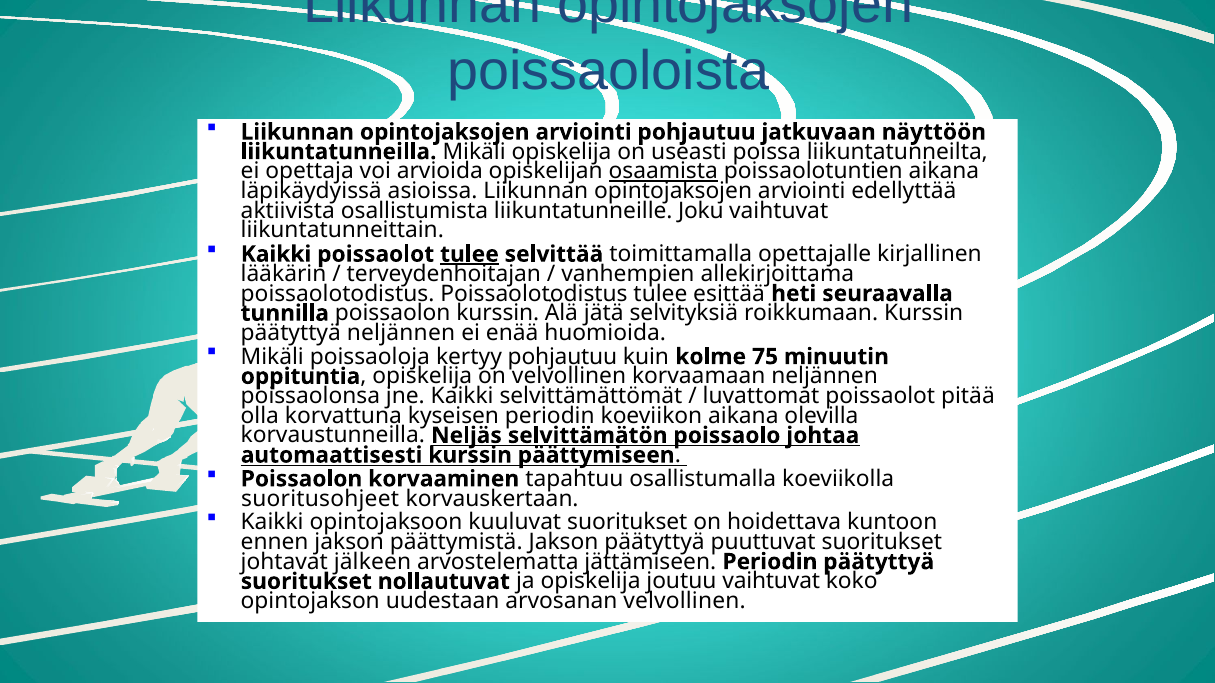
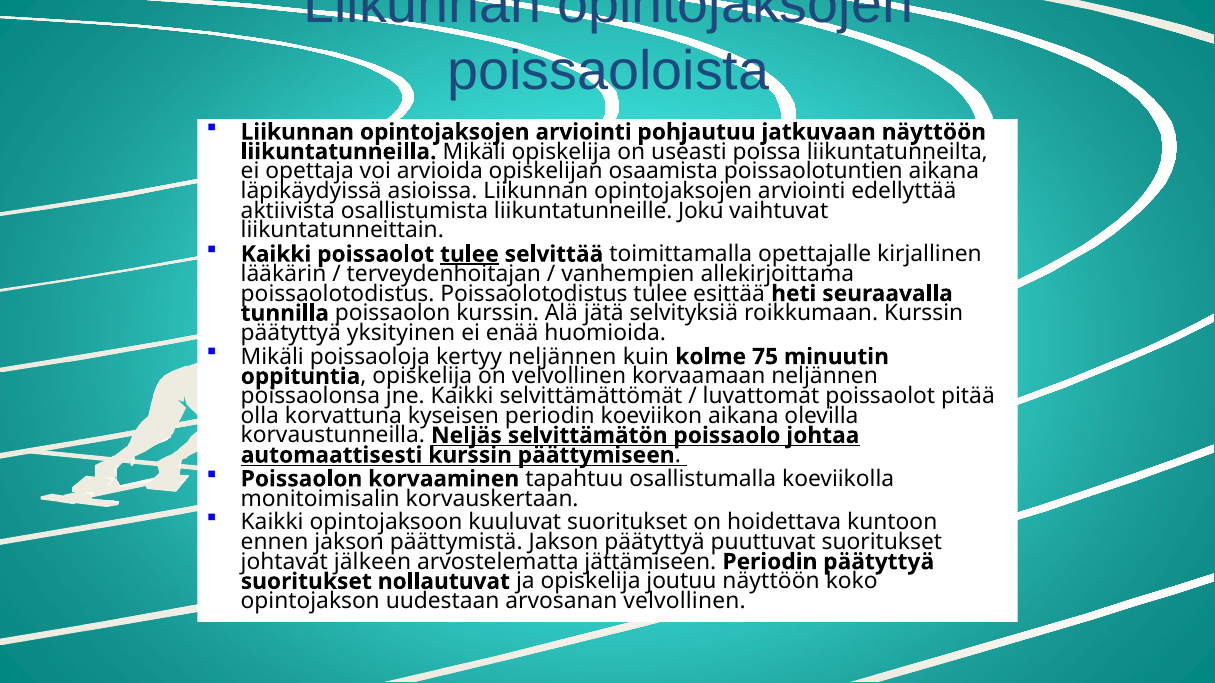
osaamista underline: present -> none (663, 171)
päätyttyä neljännen: neljännen -> yksityinen (401, 333)
kertyy pohjautuu: pohjautuu -> neljännen (562, 357)
suoritusohjeet: suoritusohjeet -> monitoimisalin (320, 499)
joutuu vaihtuvat: vaihtuvat -> näyttöön (771, 582)
